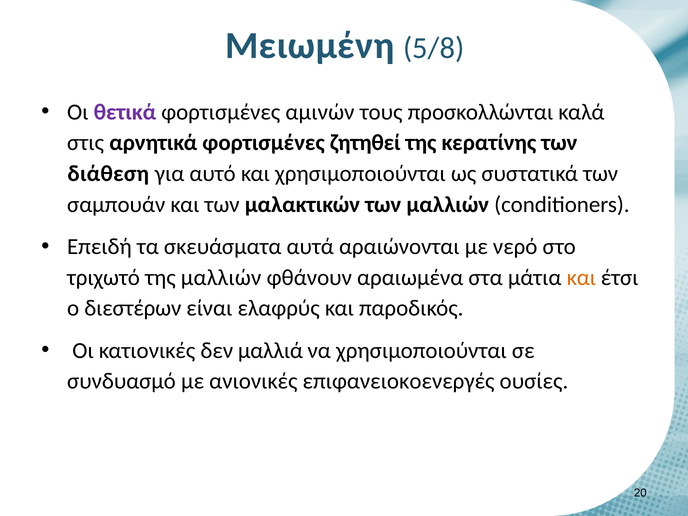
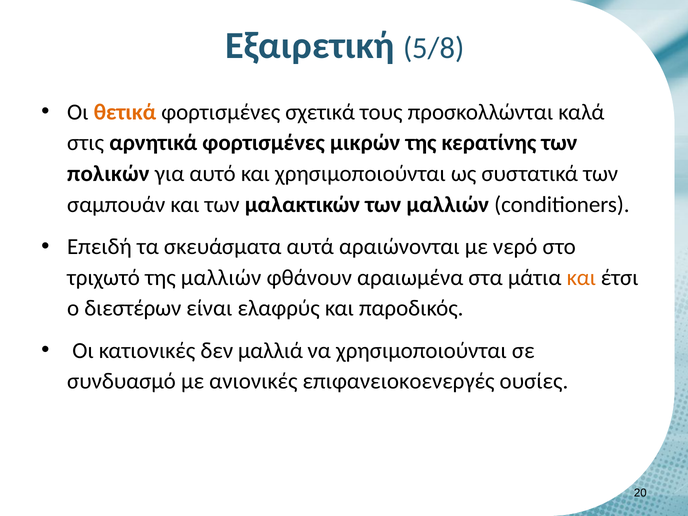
Μειωμένη: Μειωμένη -> Εξαιρετική (310, 46)
θετικά colour: purple -> orange (125, 112)
αμινών: αμινών -> σχετικά (320, 112)
ζητηθεί: ζητηθεί -> μικρών (365, 143)
διάθεση: διάθεση -> πολικών (108, 174)
